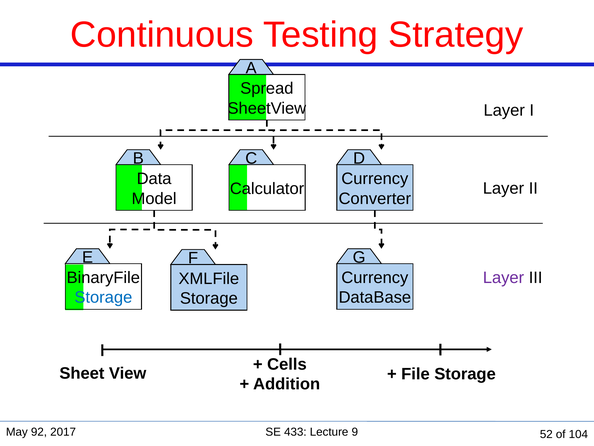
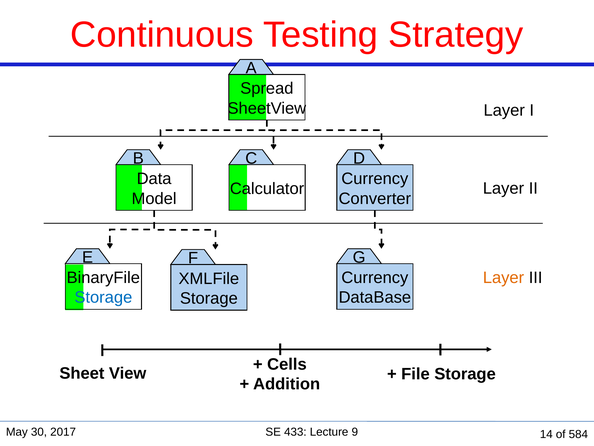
Layer colour: purple -> orange (504, 277)
92: 92 -> 30 (39, 431)
52: 52 -> 14 (546, 434)
104: 104 -> 584 (578, 434)
